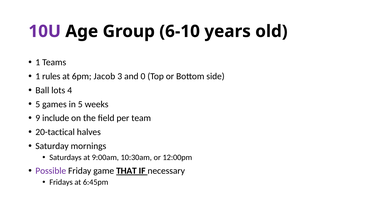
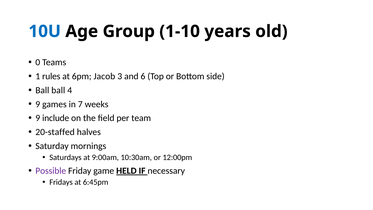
10U colour: purple -> blue (45, 31)
6-10: 6-10 -> 1-10 (180, 31)
1: 1 -> 0 (38, 62)
0: 0 -> 6 (143, 76)
Ball lots: lots -> ball (58, 90)
5: 5 -> 9 (38, 104)
in 5: 5 -> 7 (80, 104)
20-tactical: 20-tactical -> 20-staffed (55, 132)
THAT: THAT -> HELD (126, 171)
